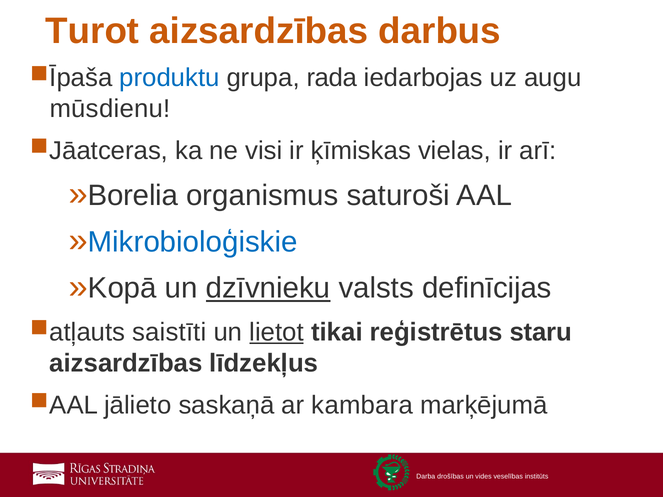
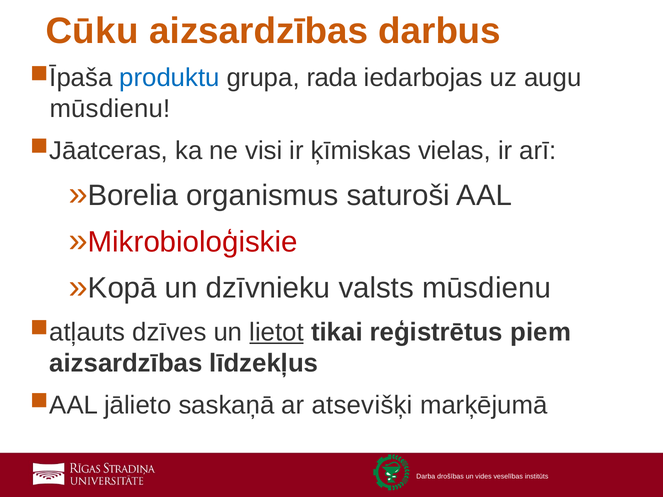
Turot: Turot -> Cūku (92, 31)
Mikrobioloģiskie colour: blue -> red (193, 242)
dzīvnieku underline: present -> none (268, 288)
valsts definīcijas: definīcijas -> mūsdienu (487, 288)
saistīti: saistīti -> dzīves (169, 332)
staru: staru -> piem (541, 332)
kambara: kambara -> atsevišķi (362, 405)
